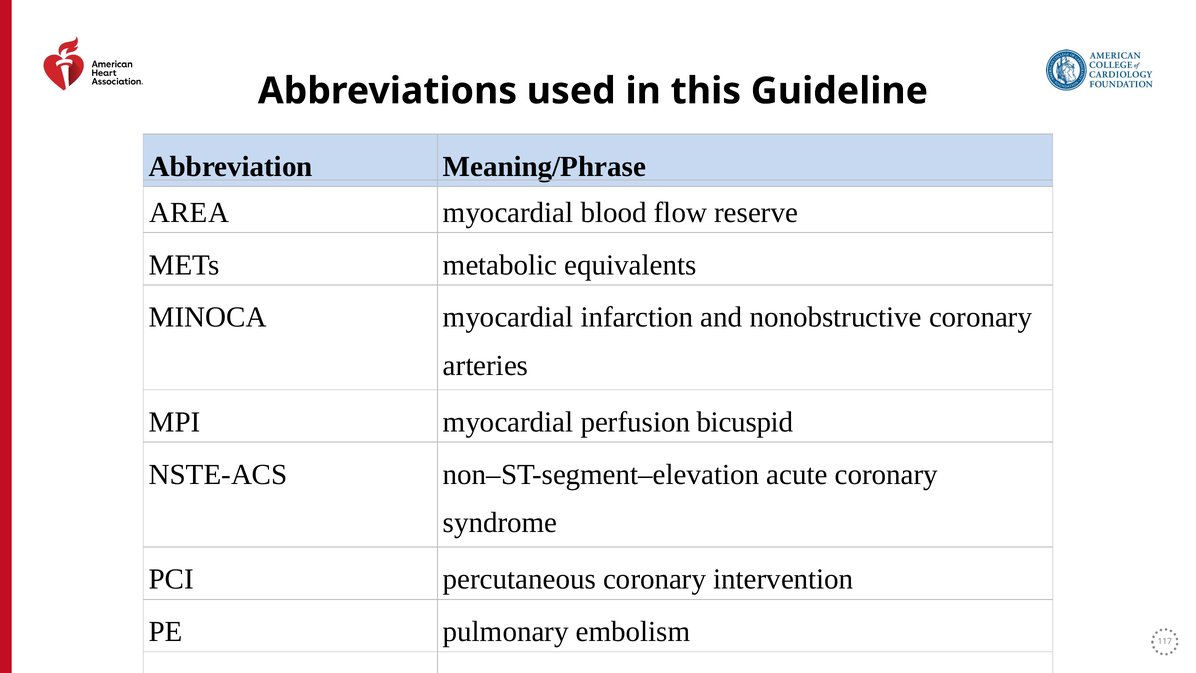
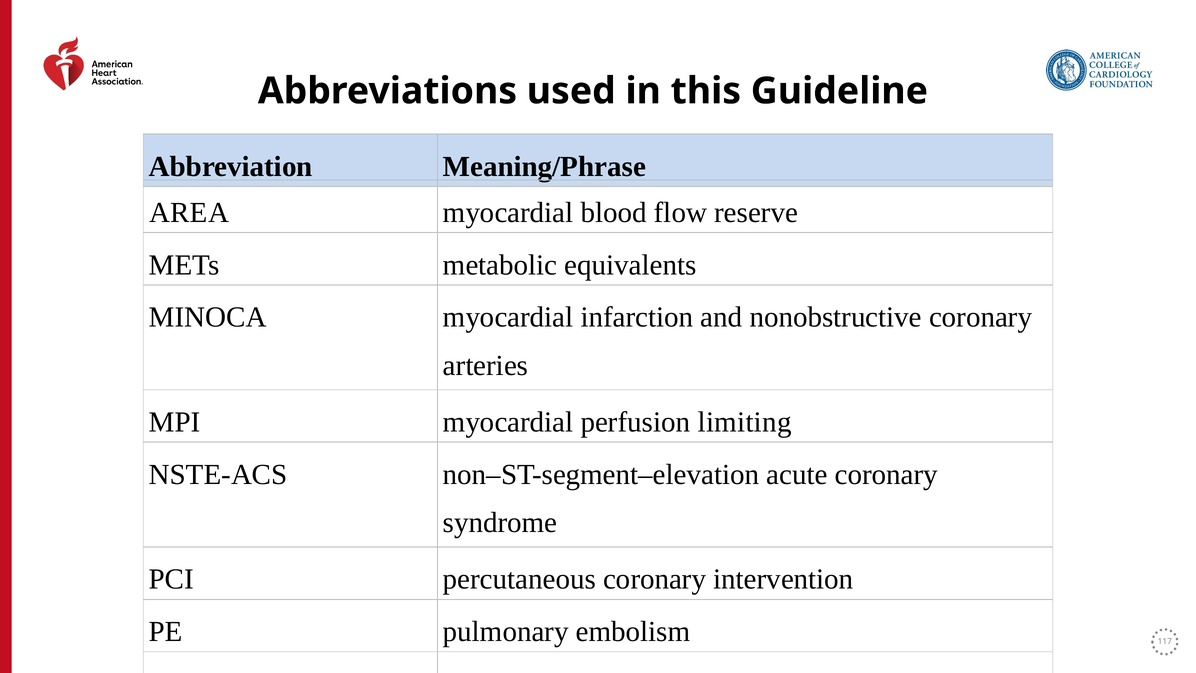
bicuspid: bicuspid -> limiting (745, 422)
